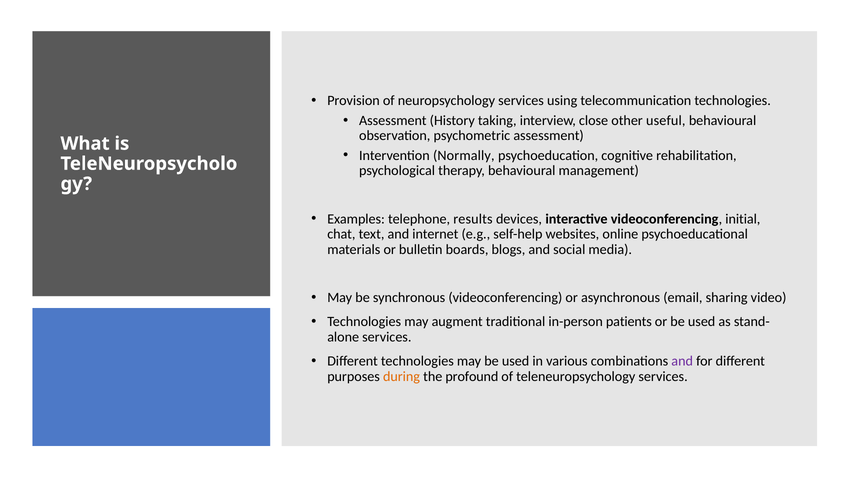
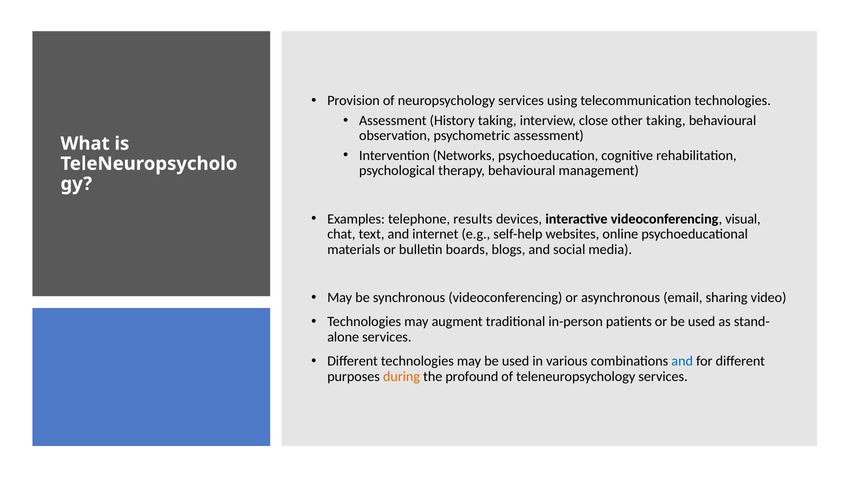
other useful: useful -> taking (666, 120)
Normally: Normally -> Networks (464, 155)
initial: initial -> visual (743, 219)
and colour: purple -> blue (682, 361)
